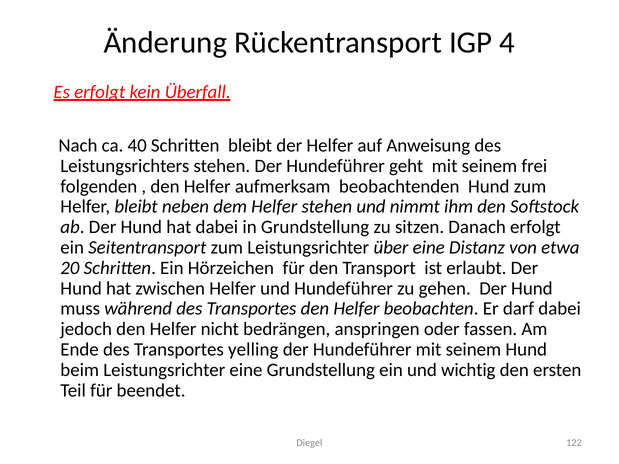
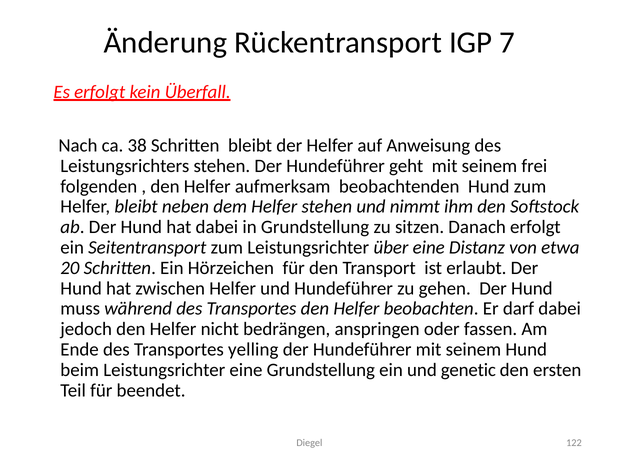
4: 4 -> 7 (507, 43)
40: 40 -> 38 (137, 146)
wichtig: wichtig -> genetic (468, 370)
